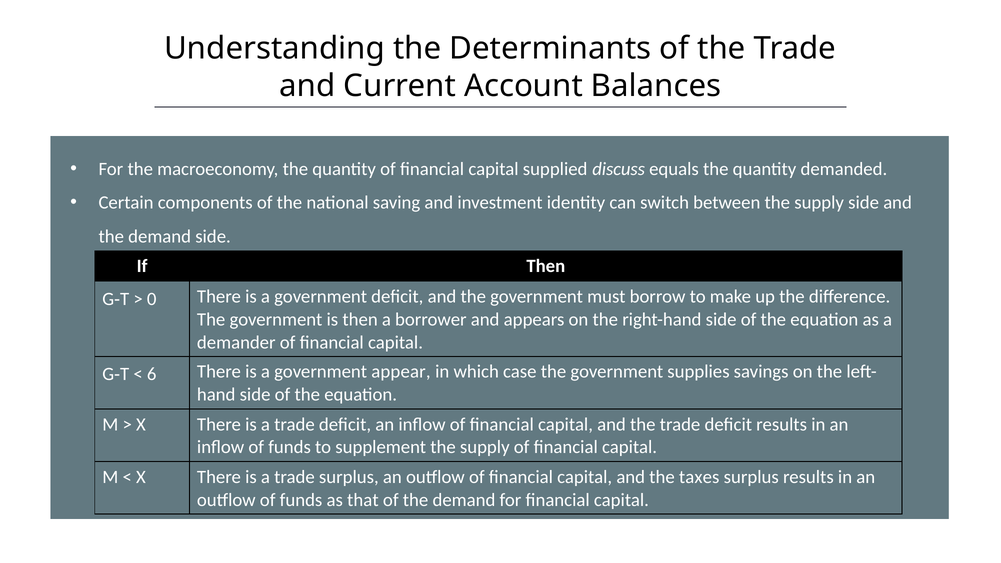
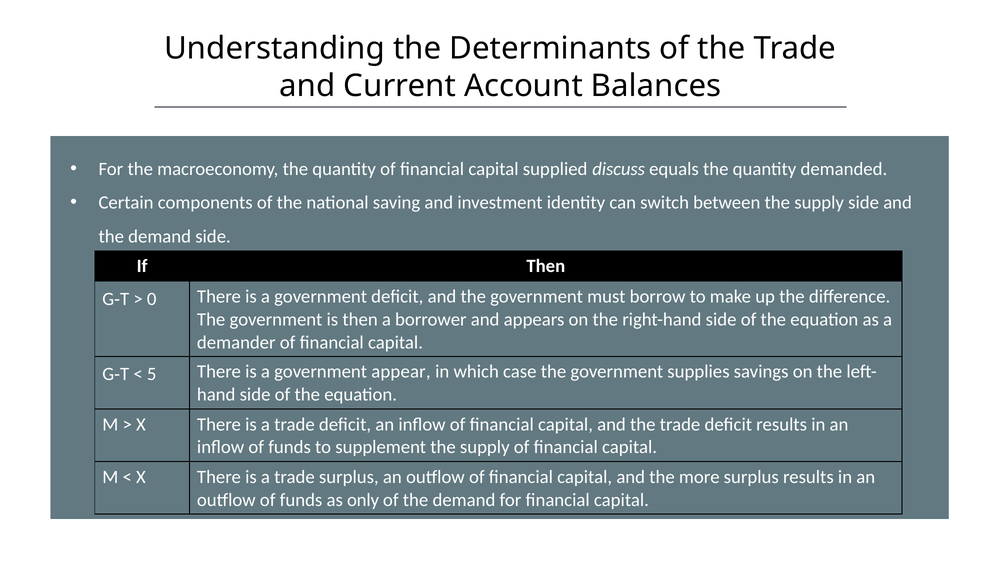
6: 6 -> 5 (152, 374)
taxes: taxes -> more (699, 477)
that: that -> only (363, 500)
